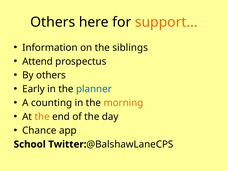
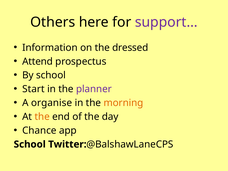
support… colour: orange -> purple (166, 22)
siblings: siblings -> dressed (130, 48)
By others: others -> school (51, 75)
Early: Early -> Start (33, 89)
planner colour: blue -> purple (94, 89)
counting: counting -> organise (52, 103)
